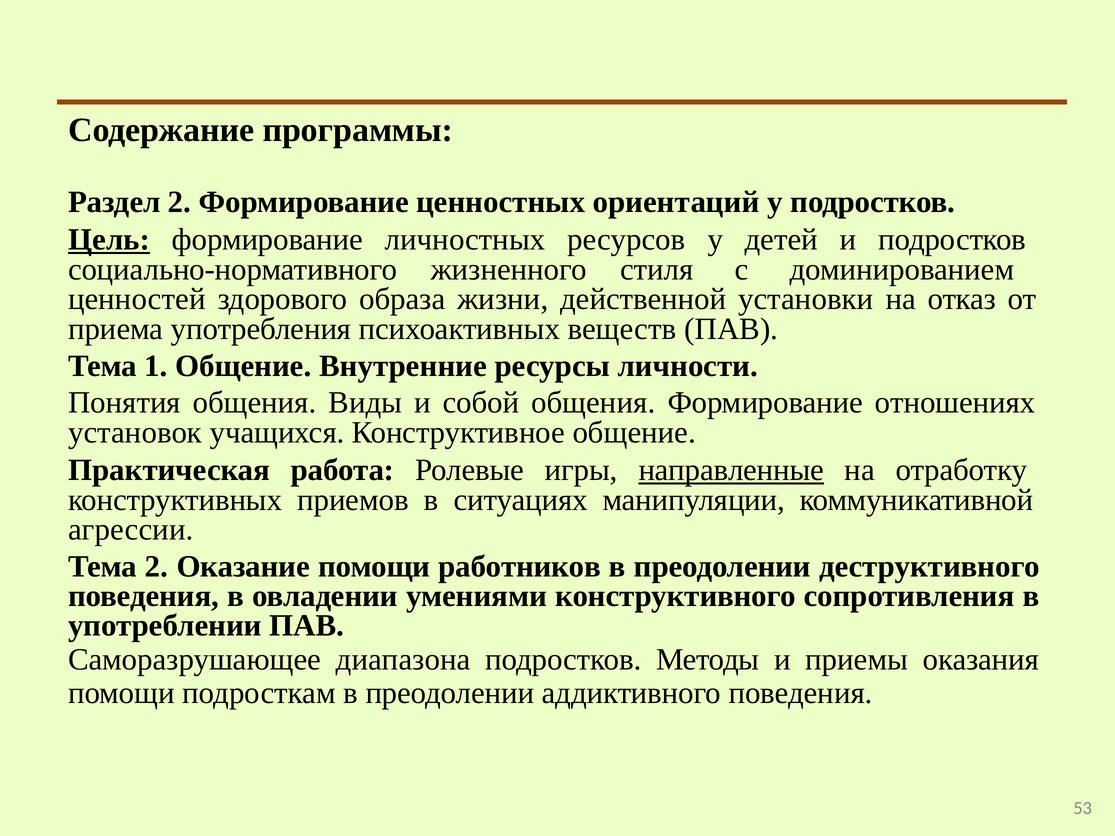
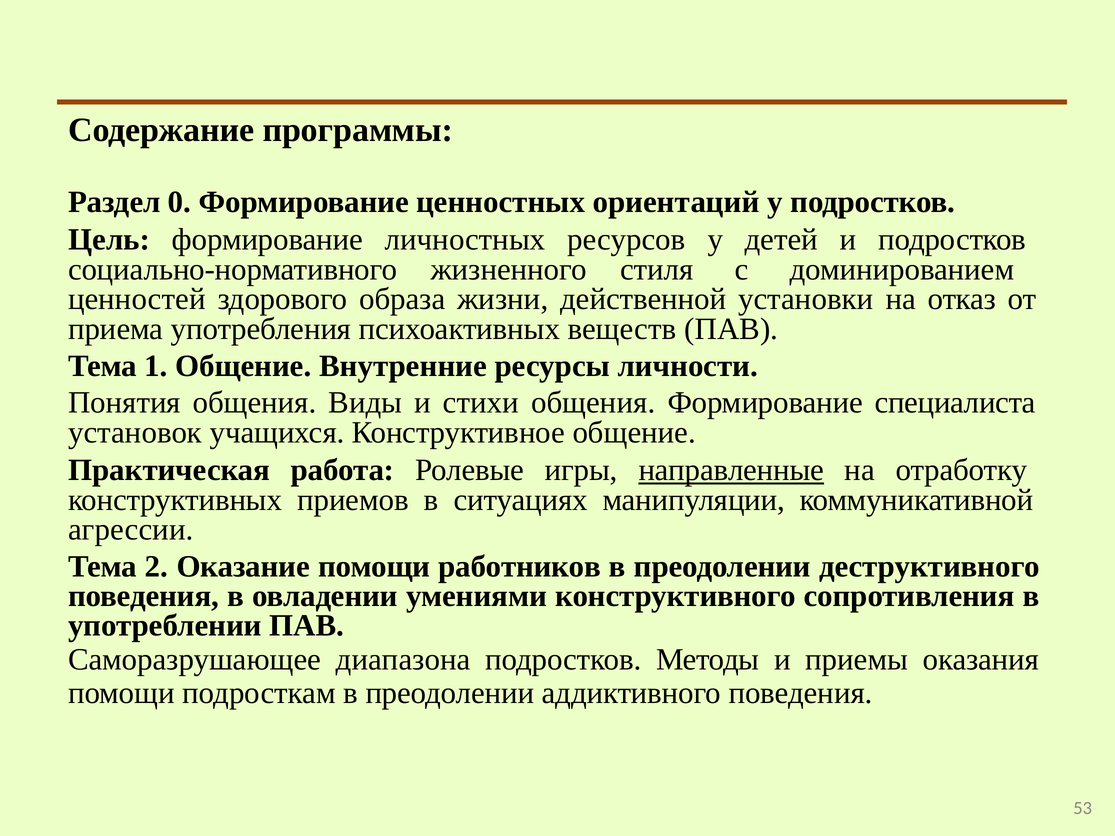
Раздел 2: 2 -> 0 (180, 202)
Цель underline: present -> none (109, 240)
собой: собой -> стихи (481, 403)
отношениях: отношениях -> специалиста (955, 403)
